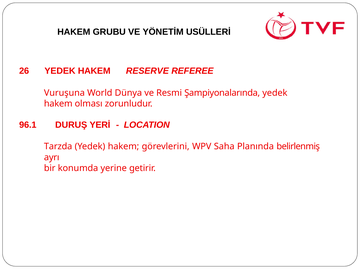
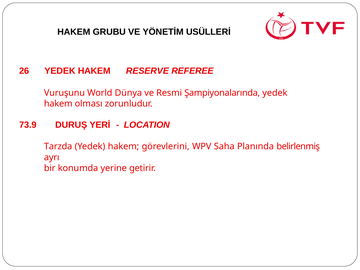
Vuruşuna: Vuruşuna -> Vuruşunu (64, 93)
96.1: 96.1 -> 73.9 (28, 125)
